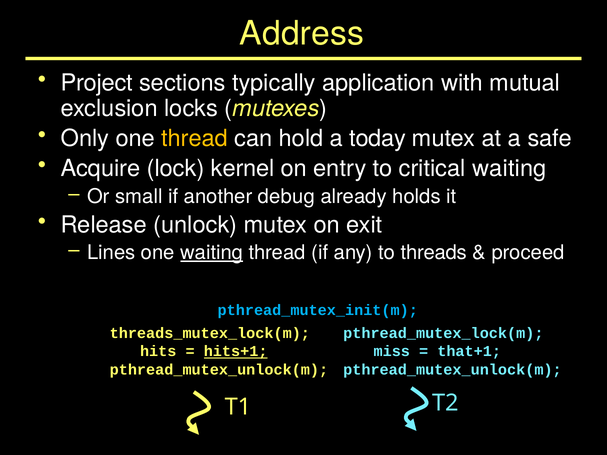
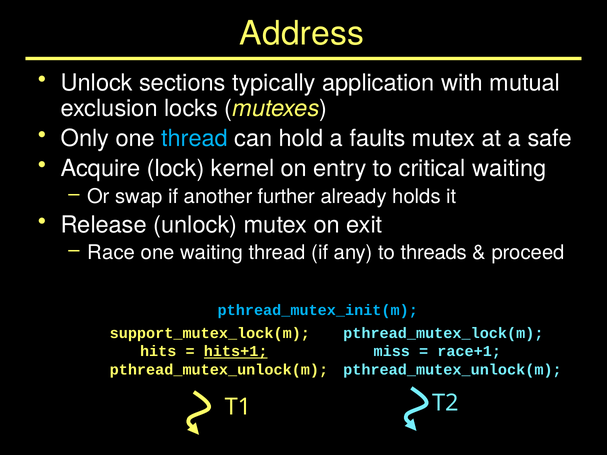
Project: Project -> Unlock (97, 83)
thread colour: yellow -> light blue (195, 139)
today: today -> faults (378, 139)
small: small -> swap (139, 196)
debug: debug -> further (287, 196)
Lines: Lines -> Race (111, 253)
waiting underline: present -> none (212, 253)
threads_mutex_lock(m: threads_mutex_lock(m -> support_mutex_lock(m (210, 333)
that+1: that+1 -> race+1 (469, 352)
